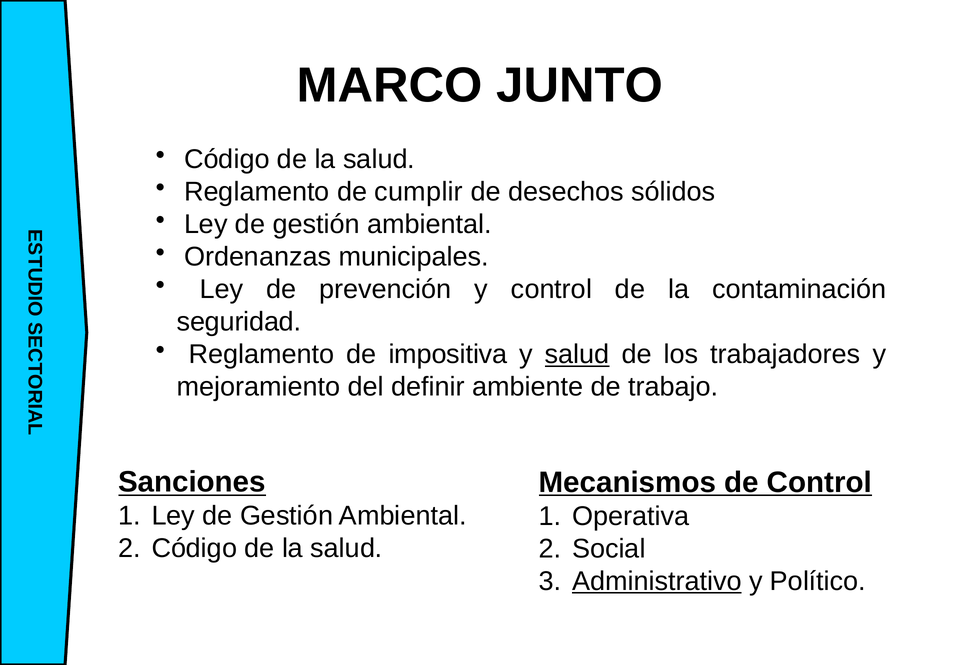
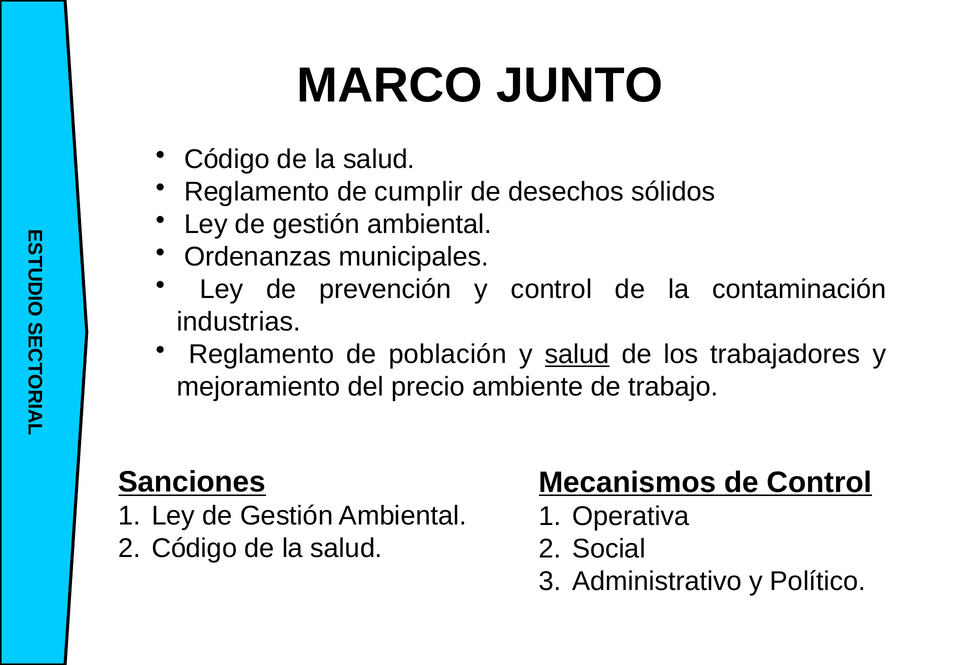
seguridad: seguridad -> industrias (239, 322)
impositiva: impositiva -> población (448, 354)
definir: definir -> precio (428, 387)
Administrativo underline: present -> none (657, 581)
